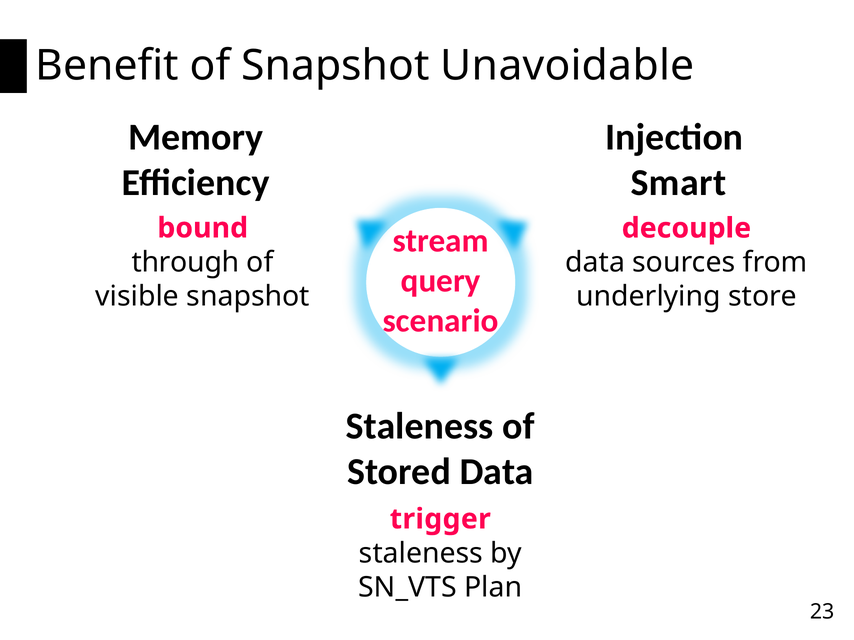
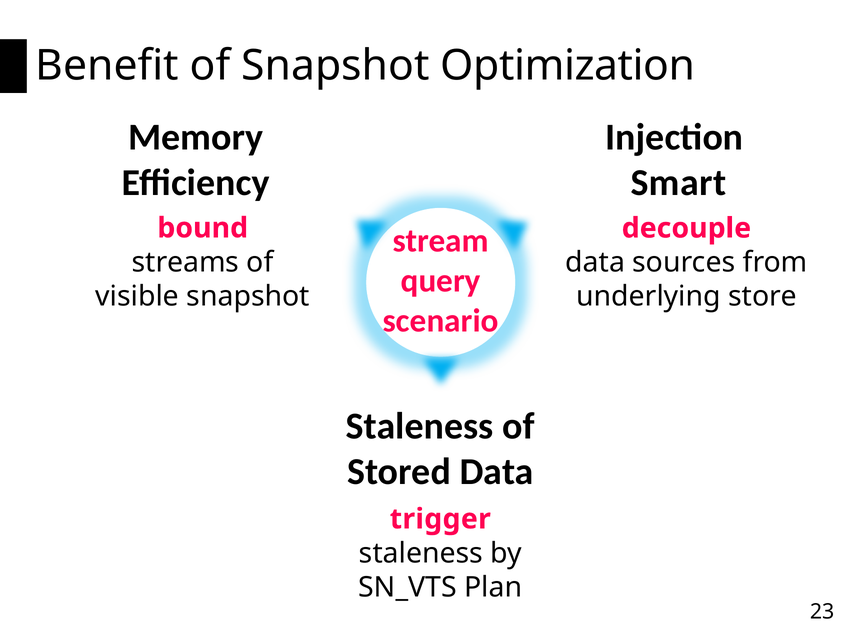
Unavoidable: Unavoidable -> Optimization (568, 66)
through: through -> streams (186, 262)
